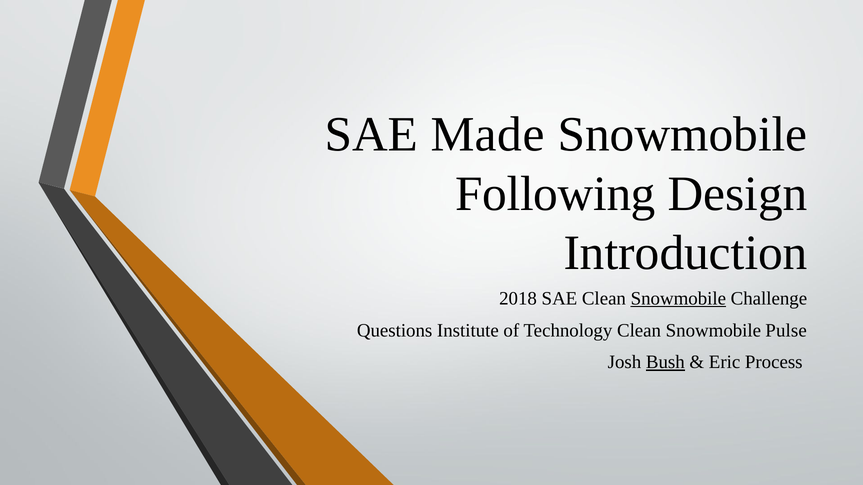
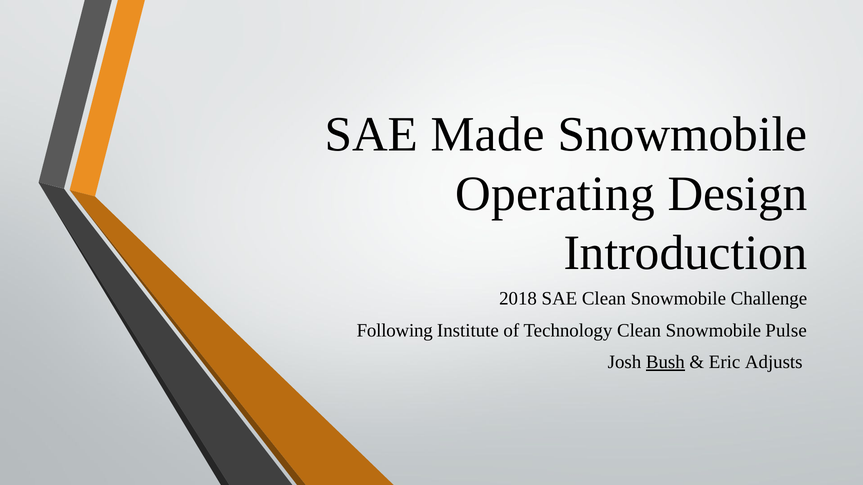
Following: Following -> Operating (555, 194)
Snowmobile underline: present -> none (678, 299)
Questions: Questions -> Following (395, 331)
Process: Process -> Adjusts (774, 362)
